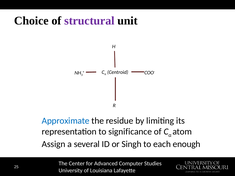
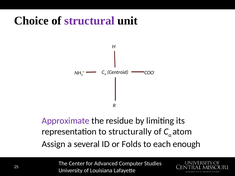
Approximate colour: blue -> purple (66, 121)
significance: significance -> structurally (130, 132)
Singh: Singh -> Folds (132, 144)
